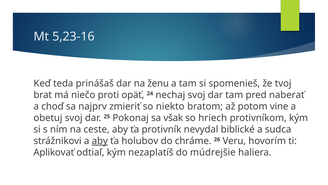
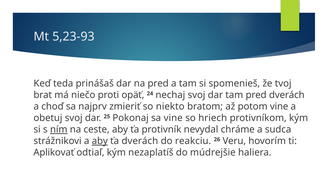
5,23-16: 5,23-16 -> 5,23-93 (74, 37)
na ženu: ženu -> pred (158, 83)
pred naberať: naberať -> dverách (287, 95)
sa však: však -> vine (173, 118)
ním underline: none -> present (59, 129)
biblické: biblické -> chráme (238, 129)
ťa holubov: holubov -> dverách (140, 141)
chráme: chráme -> reakciu (193, 141)
